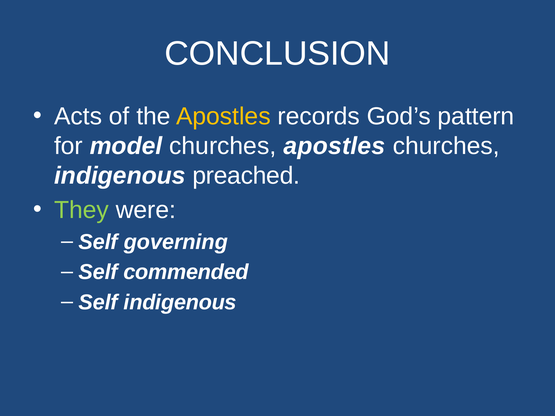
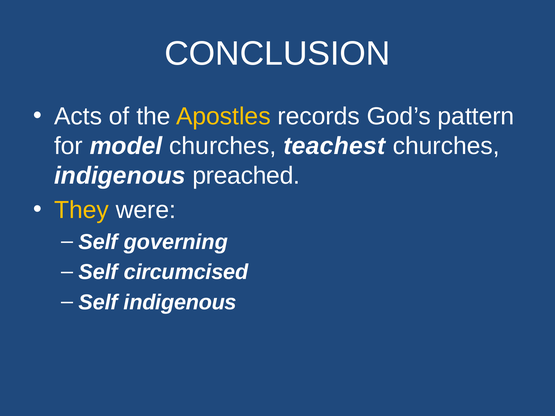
churches apostles: apostles -> teachest (334, 146)
They colour: light green -> yellow (82, 210)
commended: commended -> circumcised (186, 272)
